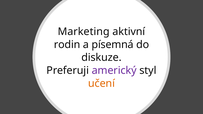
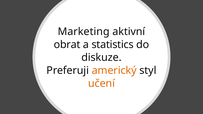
rodin: rodin -> obrat (67, 45)
písemná: písemná -> statistics (113, 45)
americký colour: purple -> orange (114, 71)
